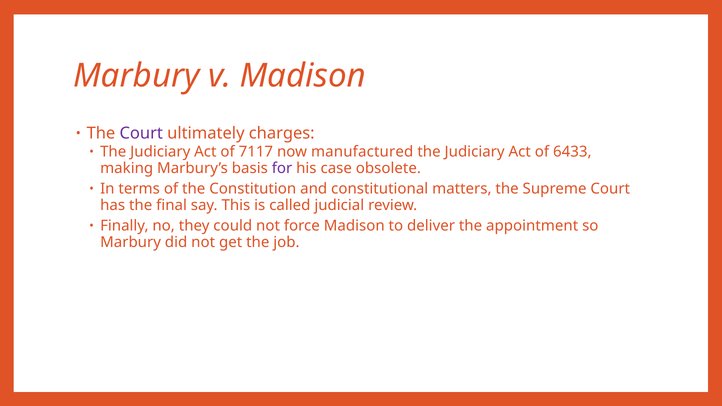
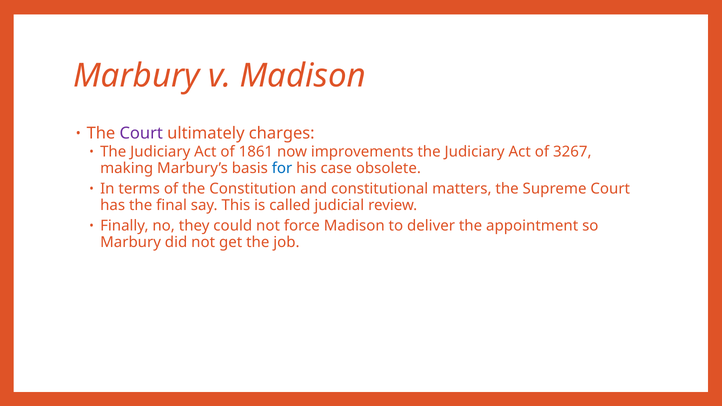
7117: 7117 -> 1861 (256, 152)
manufactured: manufactured -> improvements (362, 152)
6433: 6433 -> 3267 (572, 152)
for colour: purple -> blue (282, 168)
